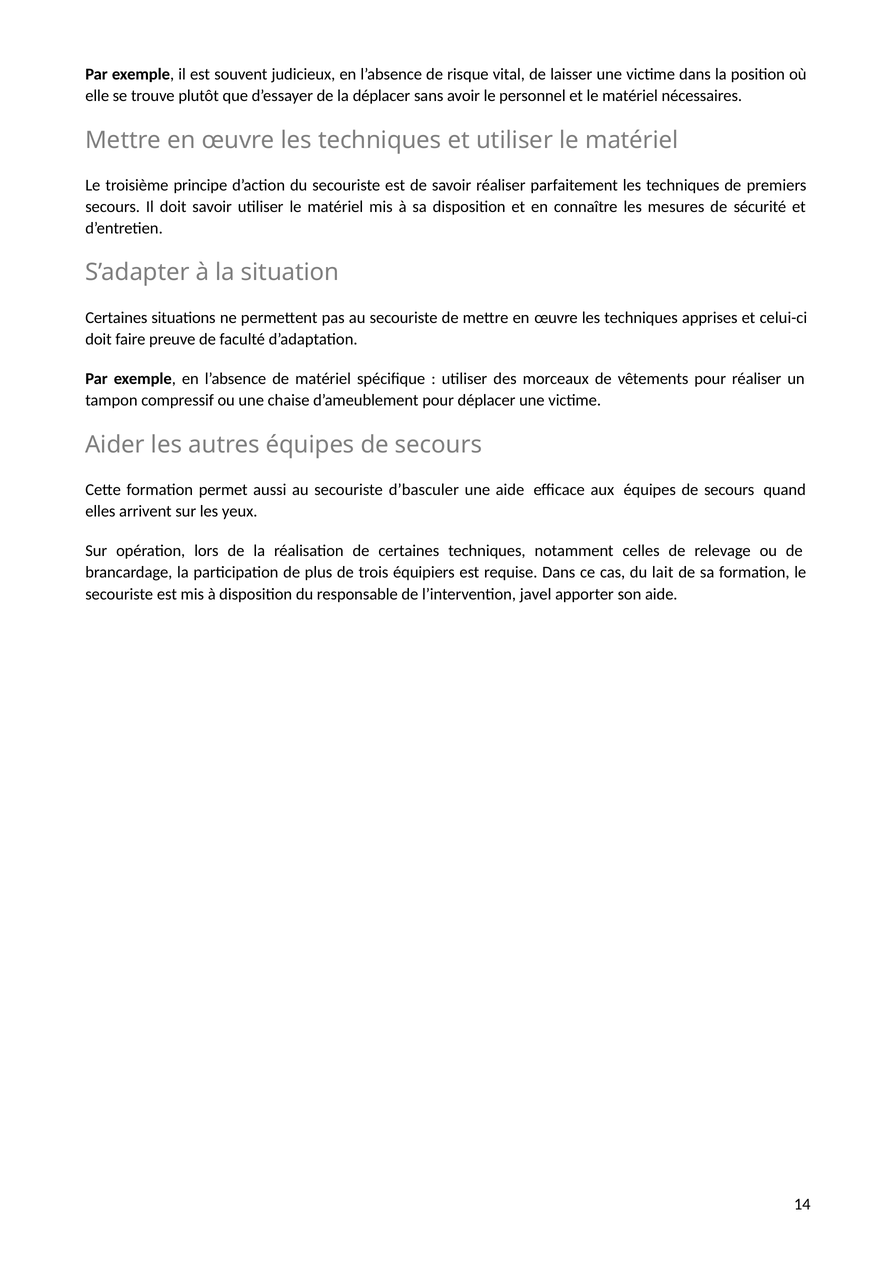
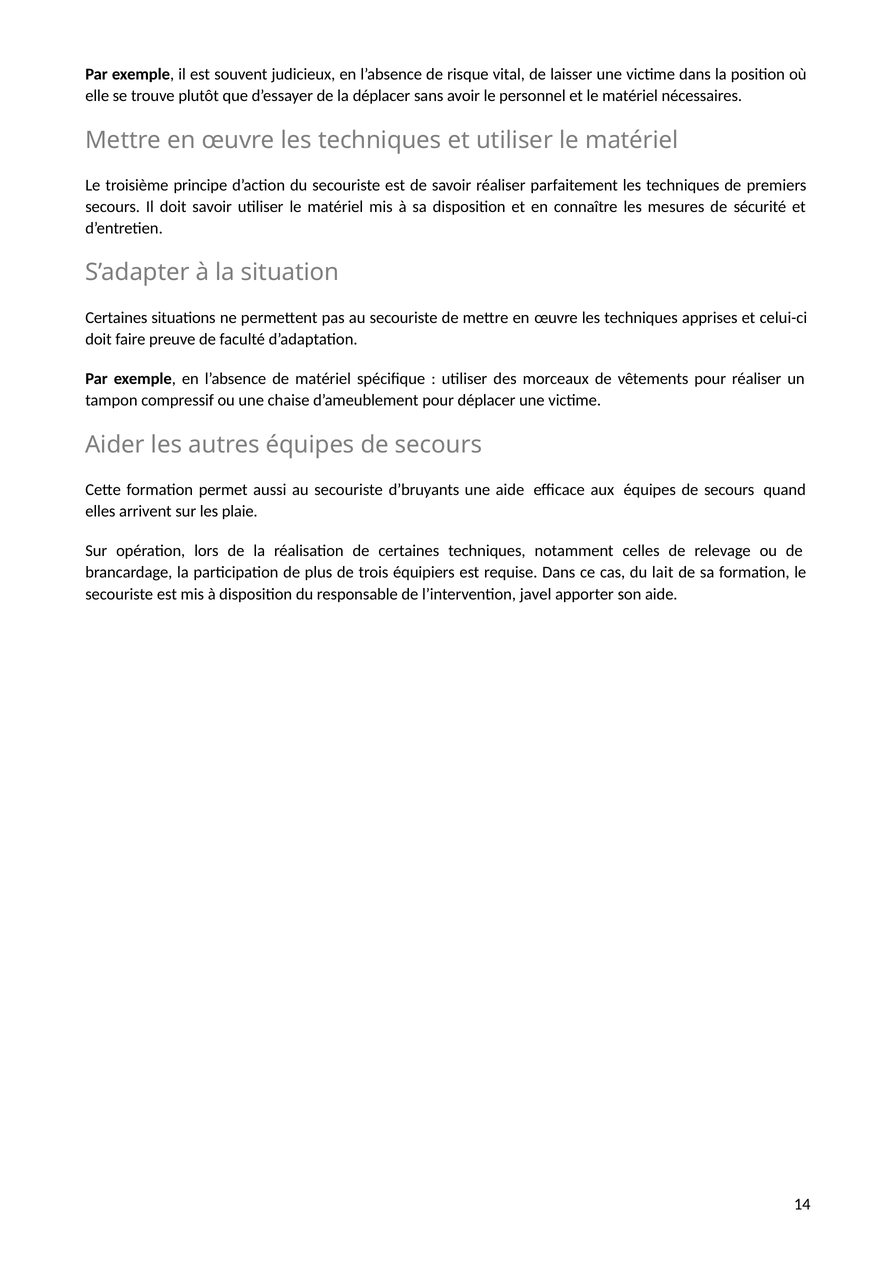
d’basculer: d’basculer -> d’bruyants (424, 490)
yeux: yeux -> plaie (240, 511)
